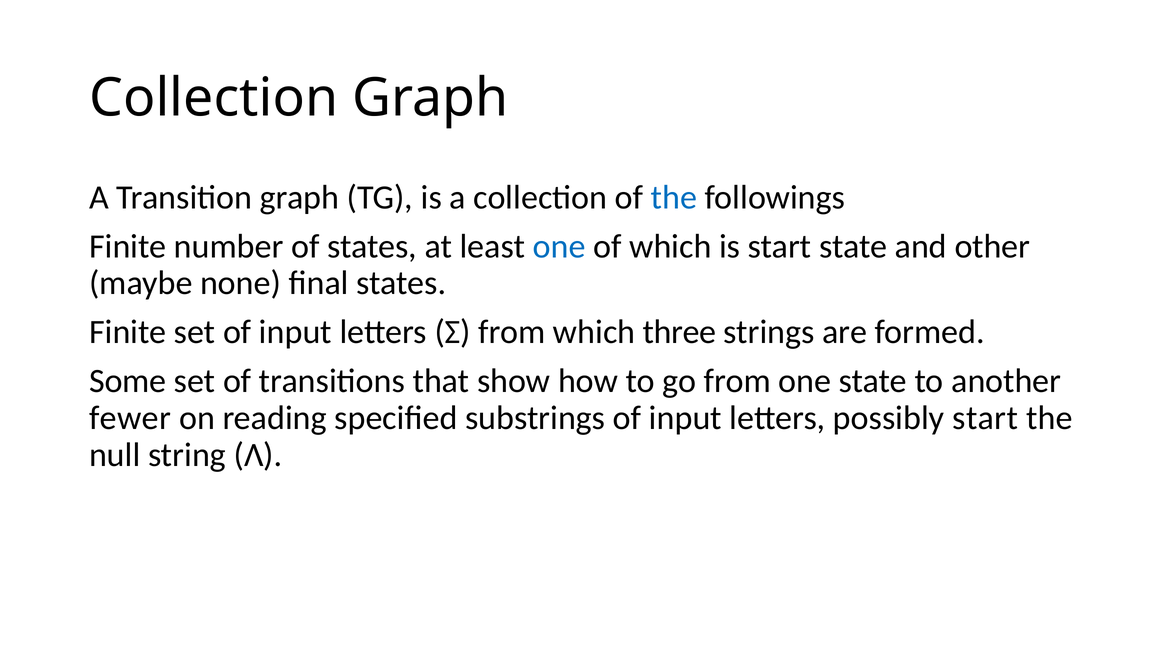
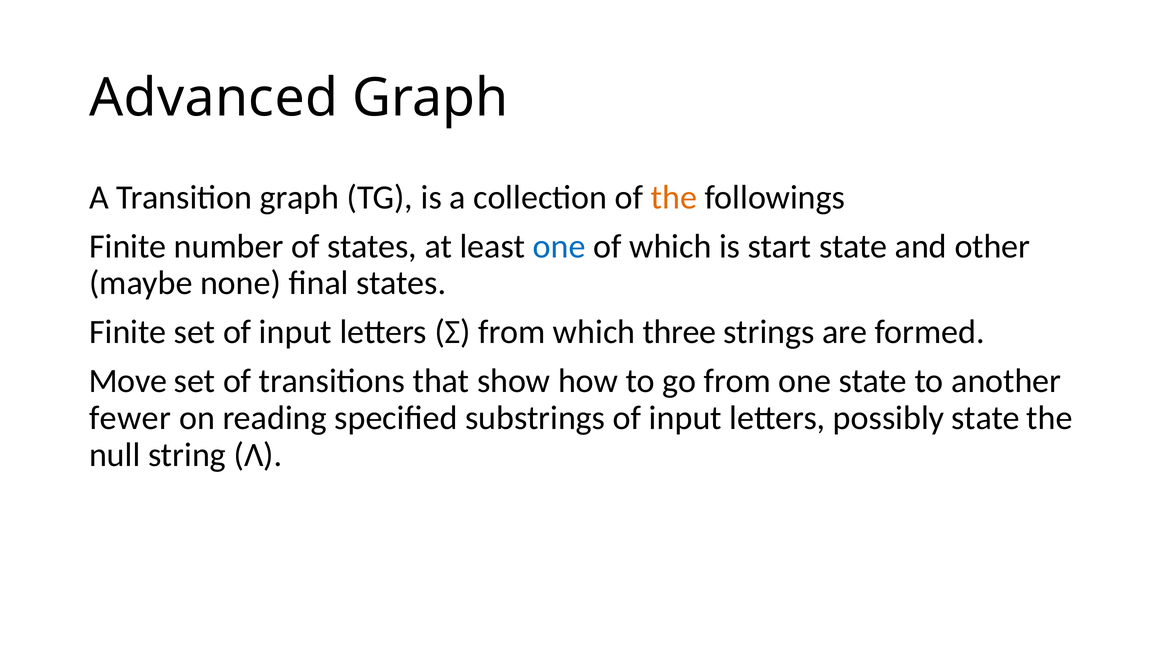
Collection: Collection -> Advanced (214, 98)
the colour: blue -> orange (674, 198)
Some: Some -> Move (128, 382)
possibly start: start -> state (986, 418)
